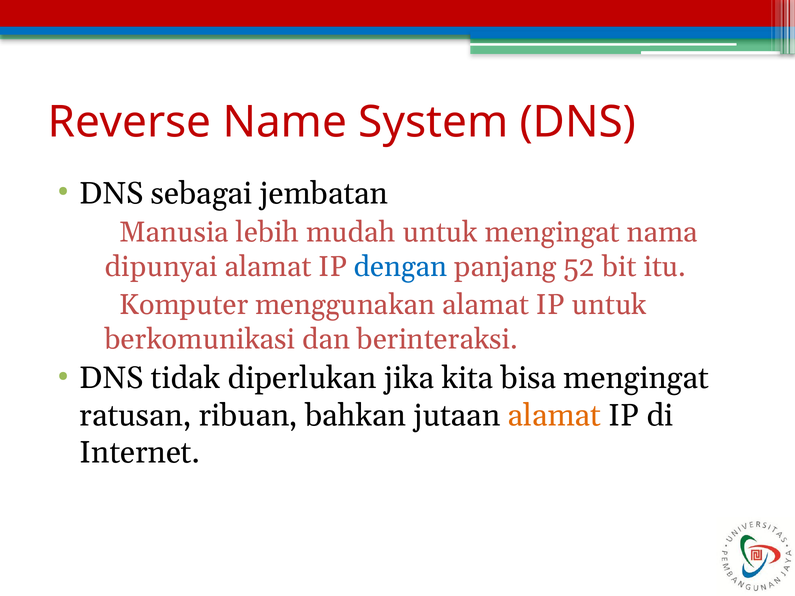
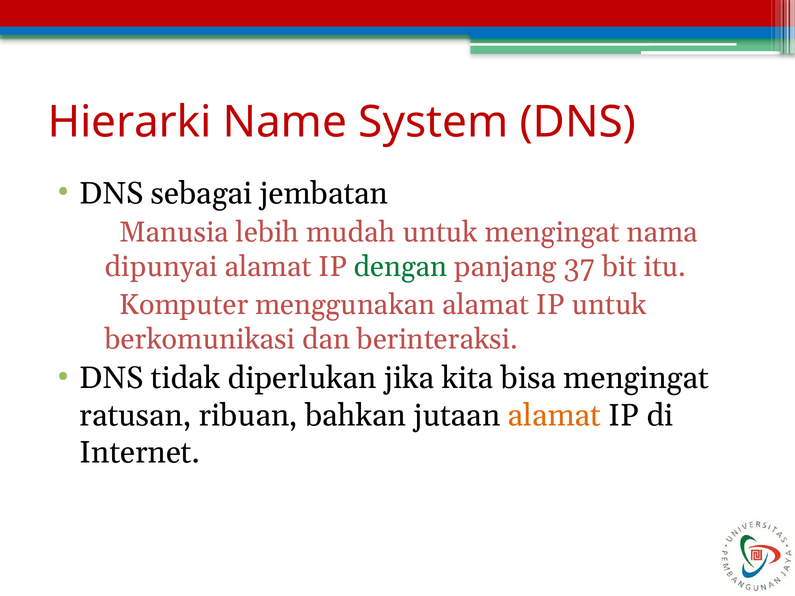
Reverse: Reverse -> Hierarki (130, 122)
dengan colour: blue -> green (401, 267)
52: 52 -> 37 (579, 267)
